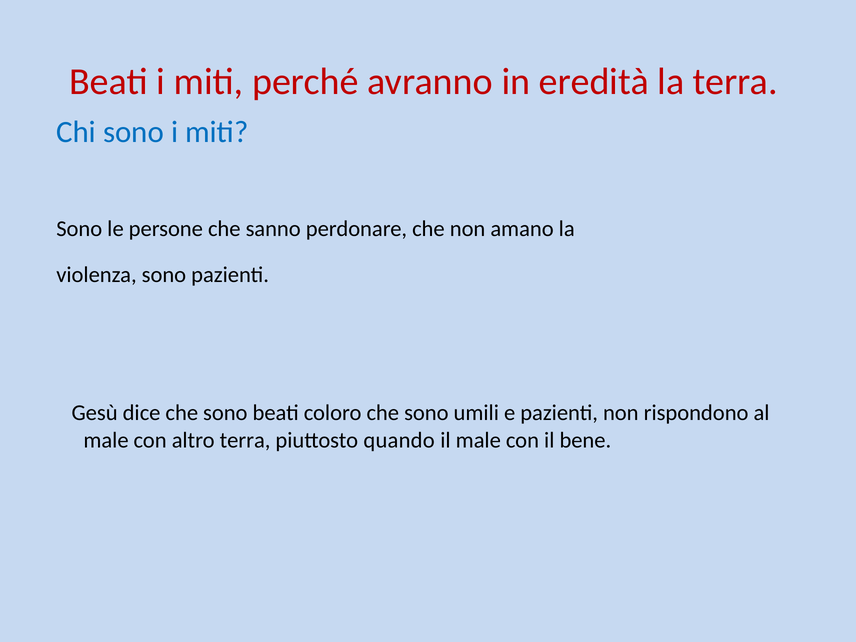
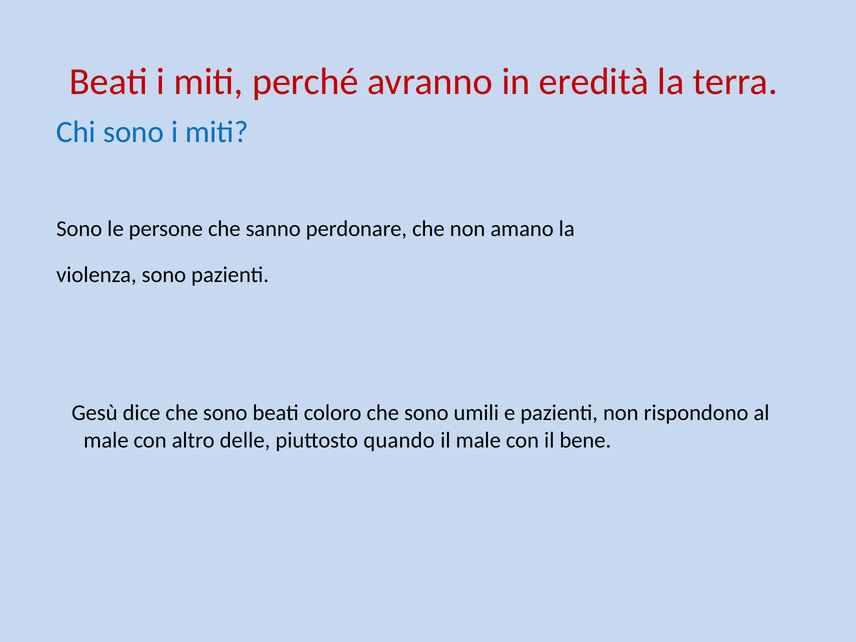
altro terra: terra -> delle (245, 440)
